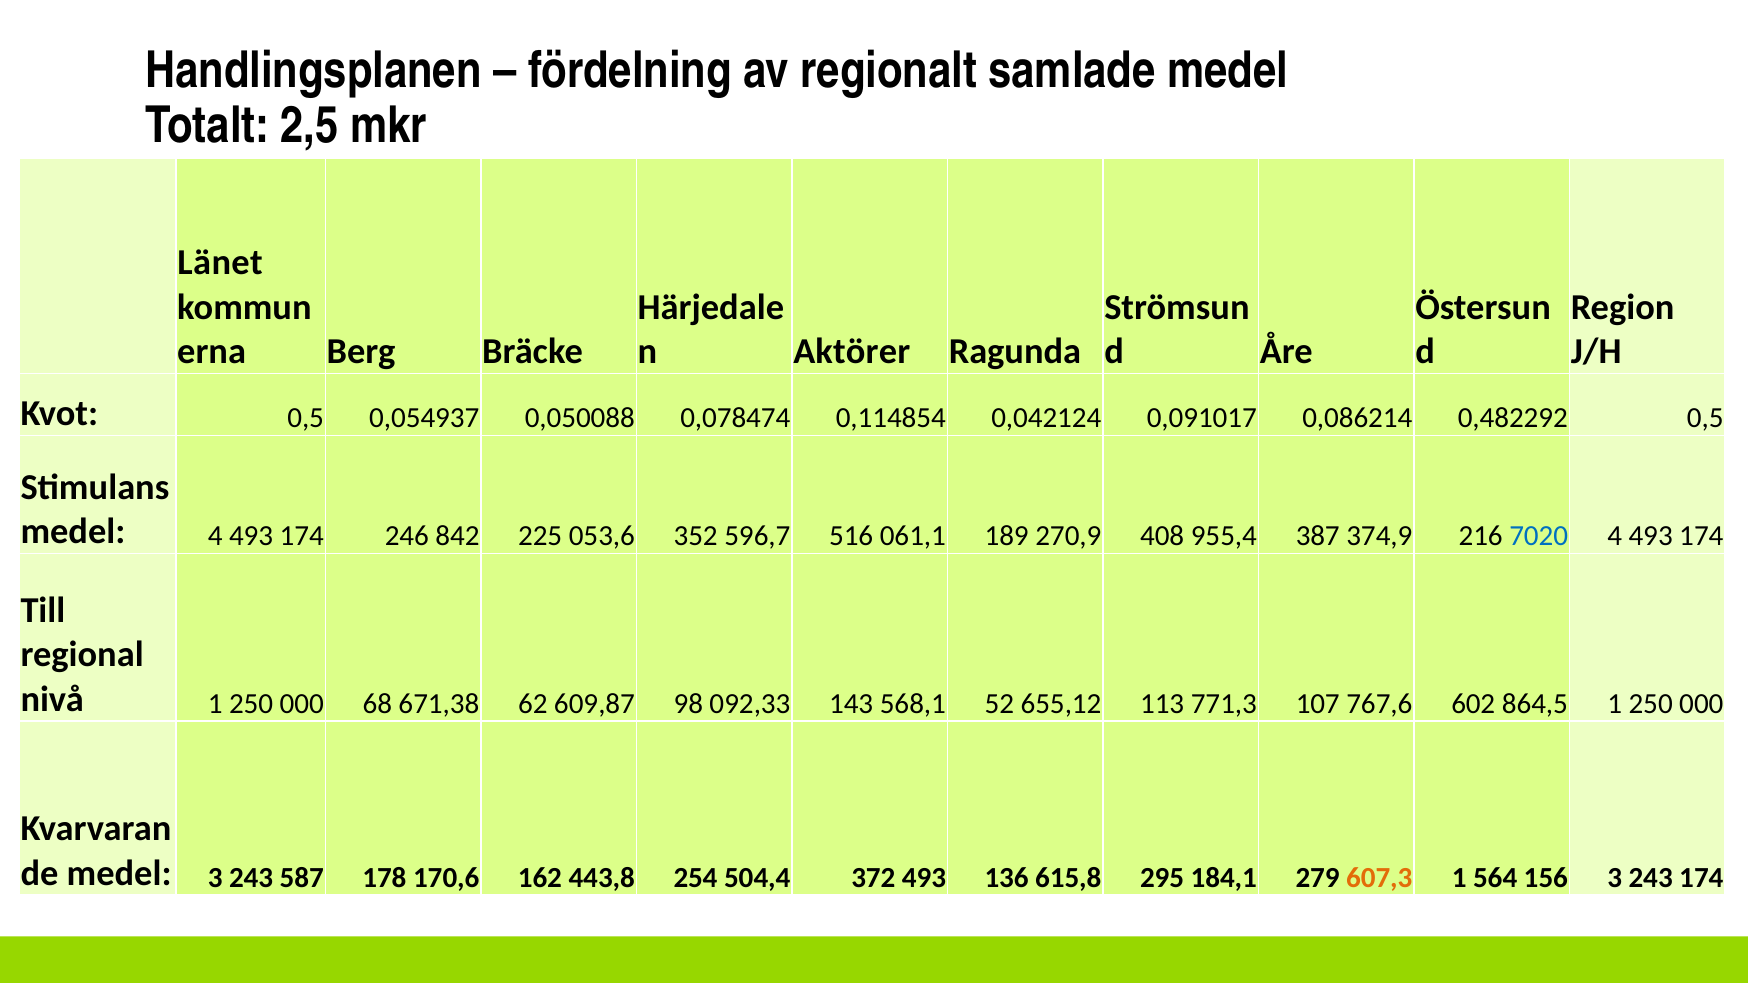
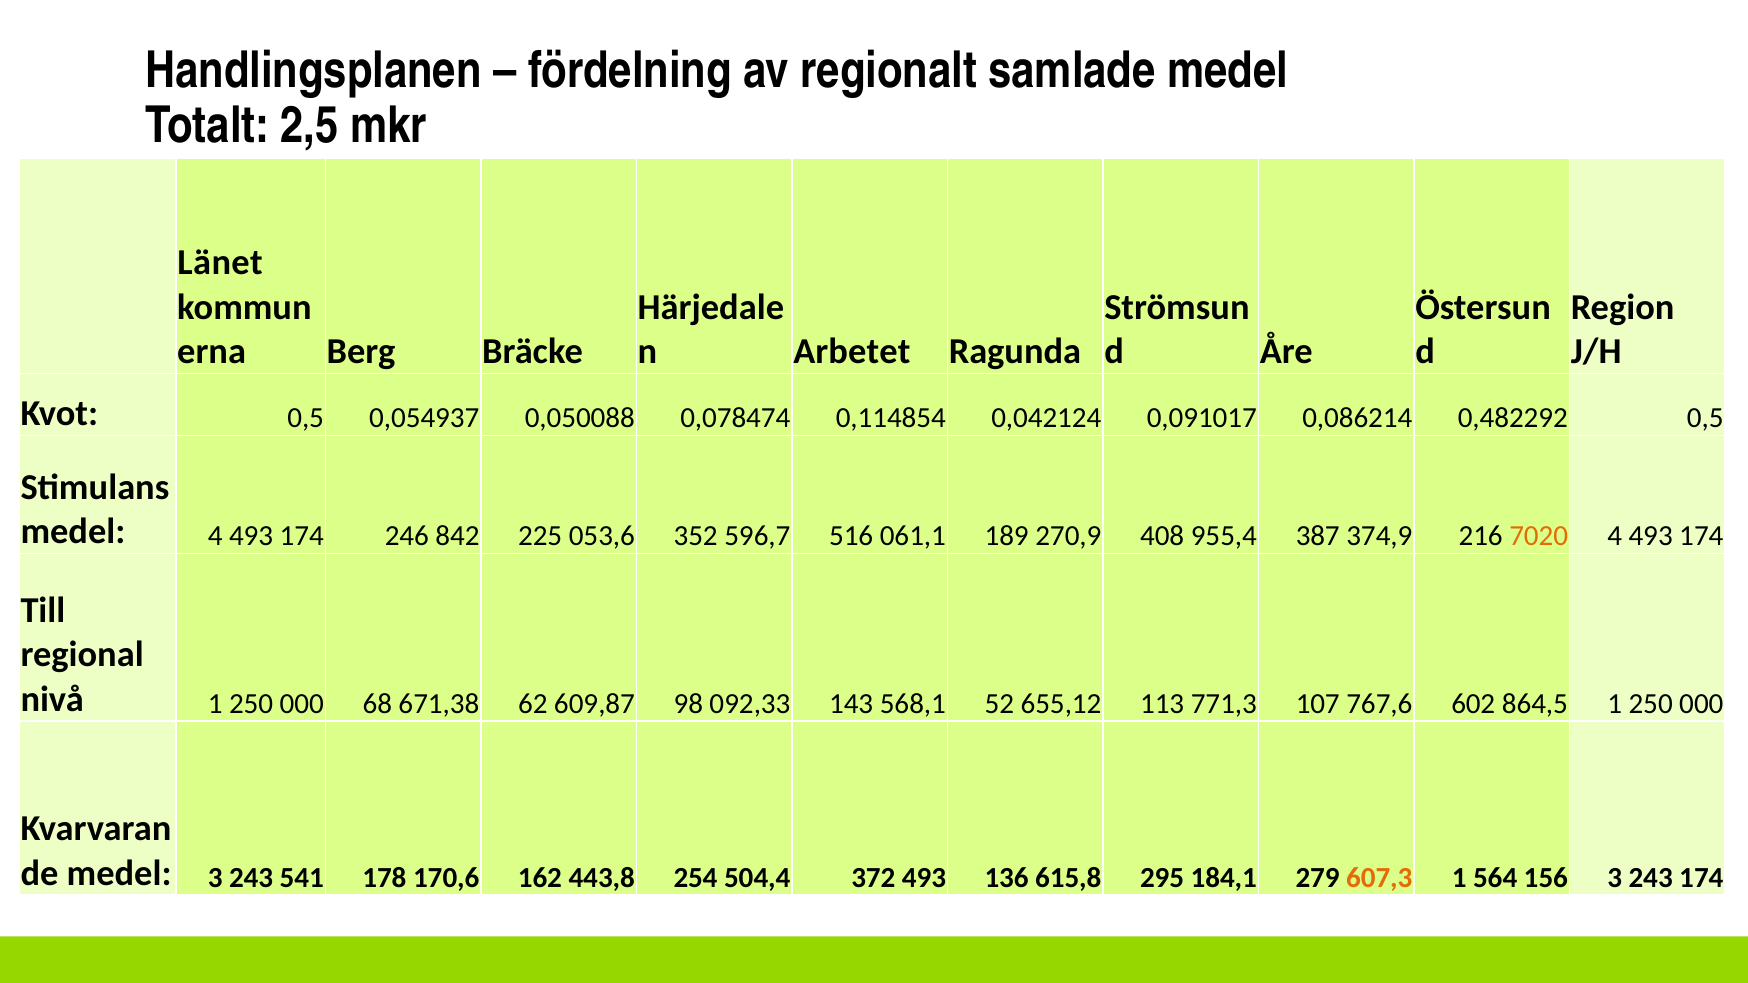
Aktörer: Aktörer -> Arbetet (852, 352)
7020 colour: blue -> orange (1539, 536)
587: 587 -> 541 (302, 878)
